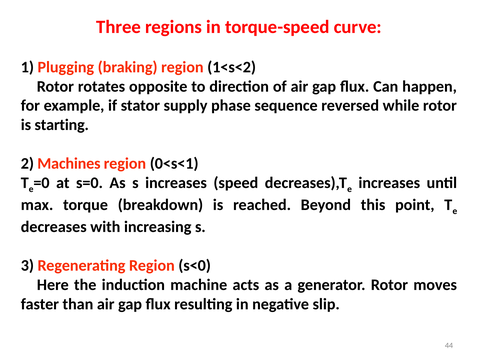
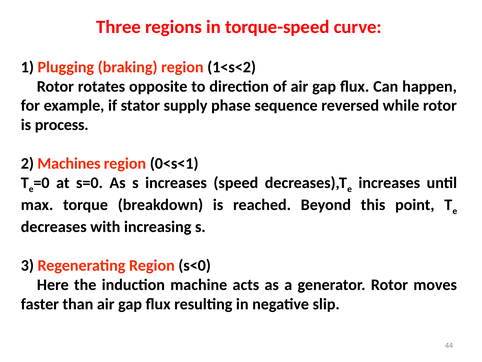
starting: starting -> process (62, 125)
